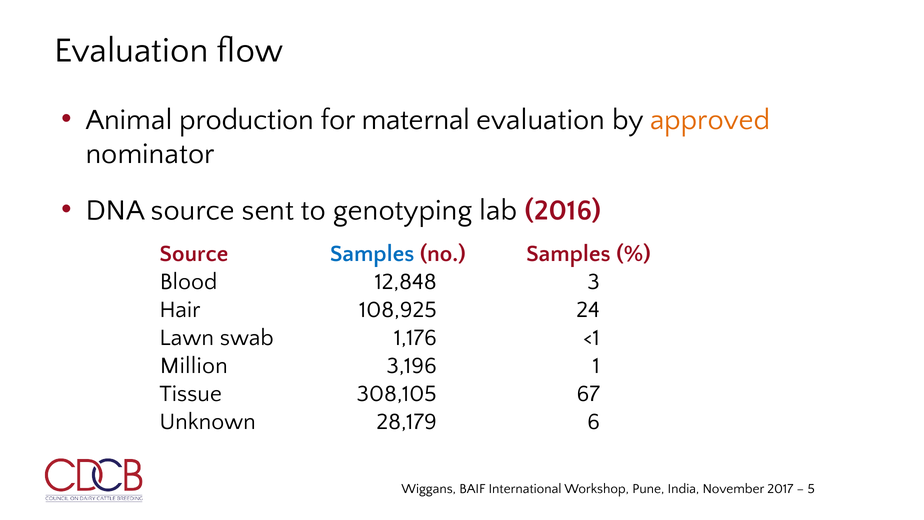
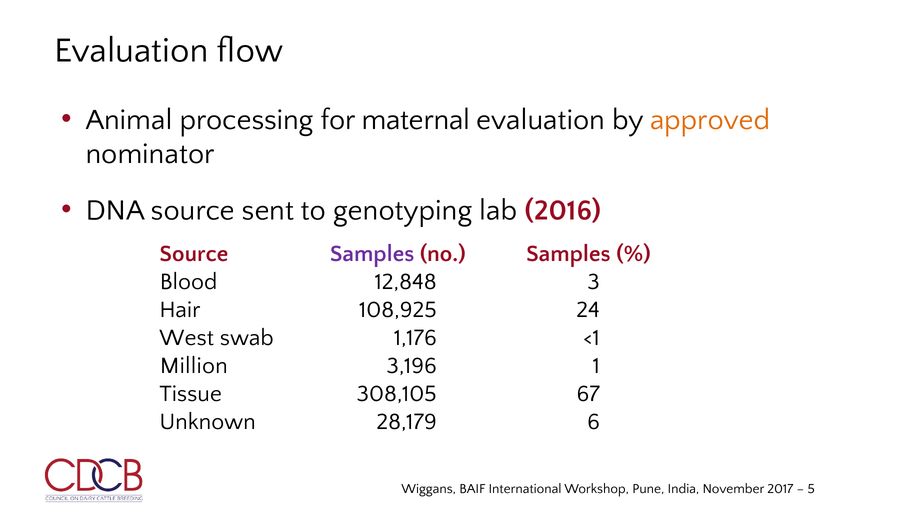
production: production -> processing (247, 120)
Samples colour: blue -> purple (372, 253)
Lawn: Lawn -> West (187, 338)
